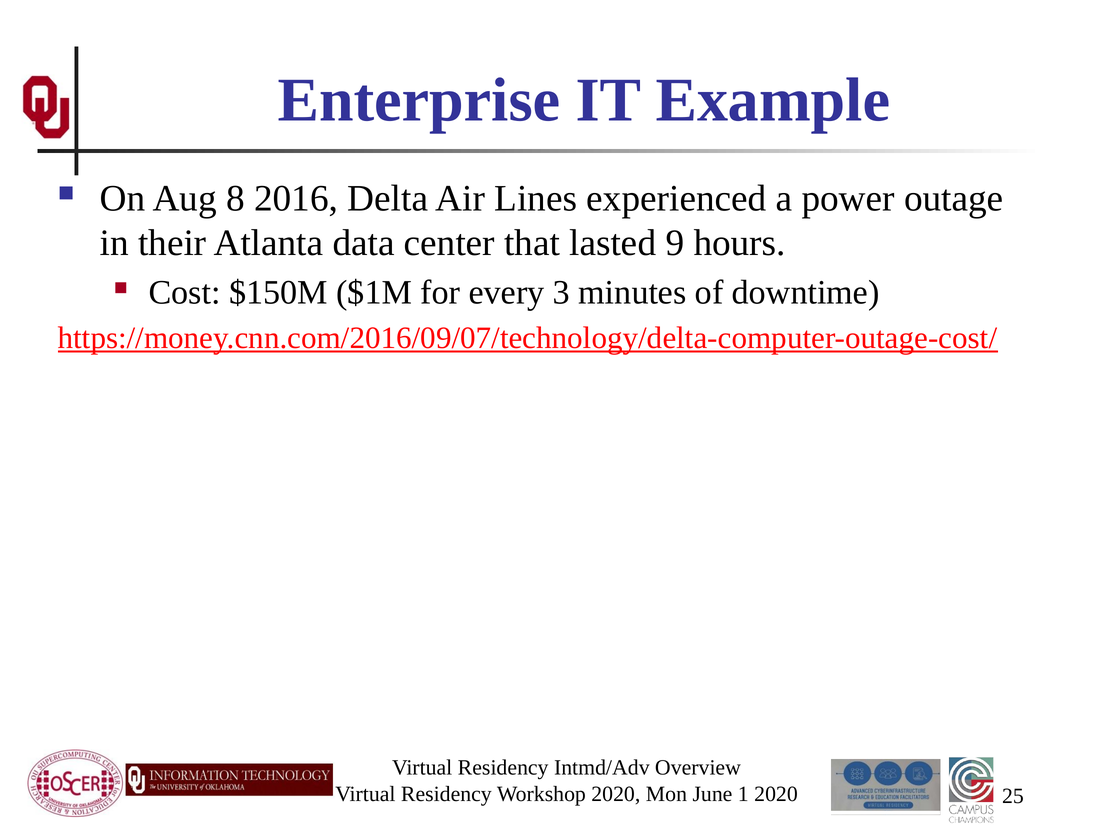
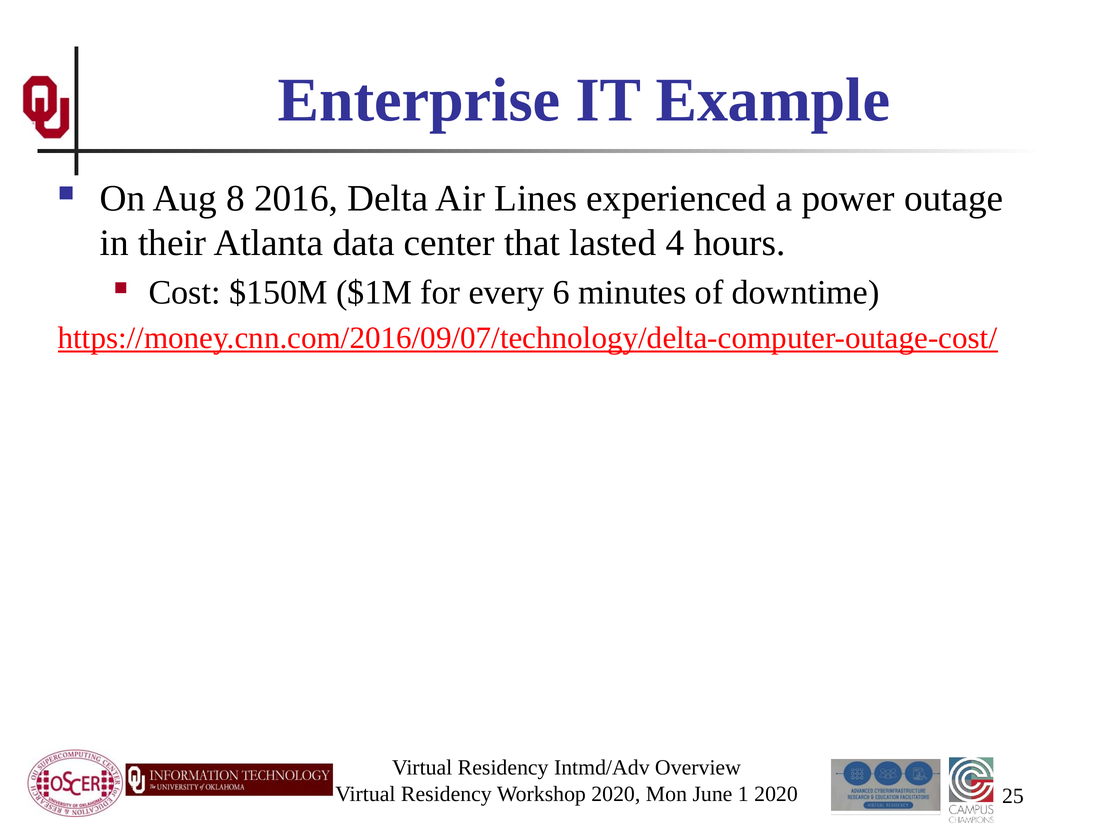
9: 9 -> 4 (675, 243)
3: 3 -> 6 (561, 293)
